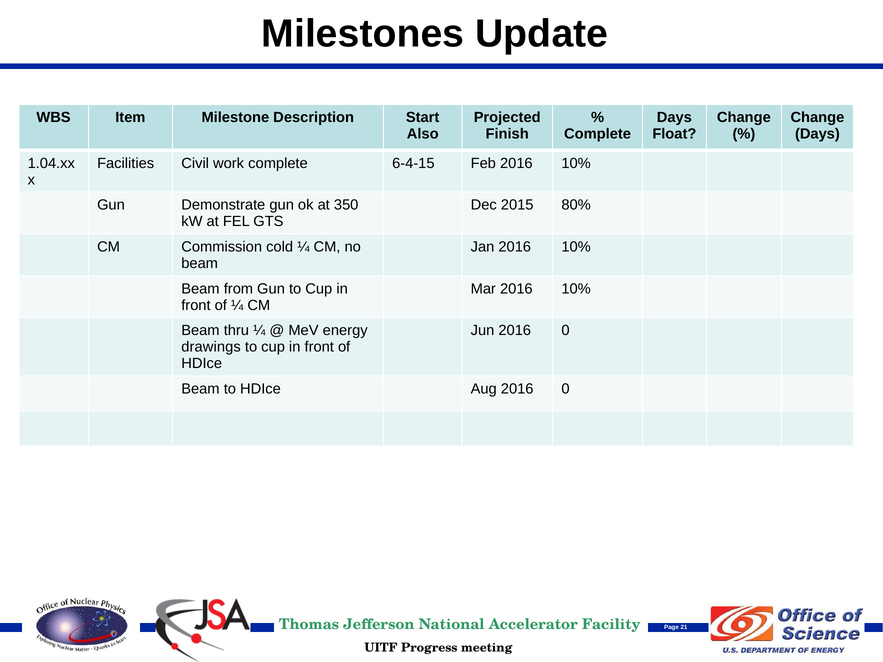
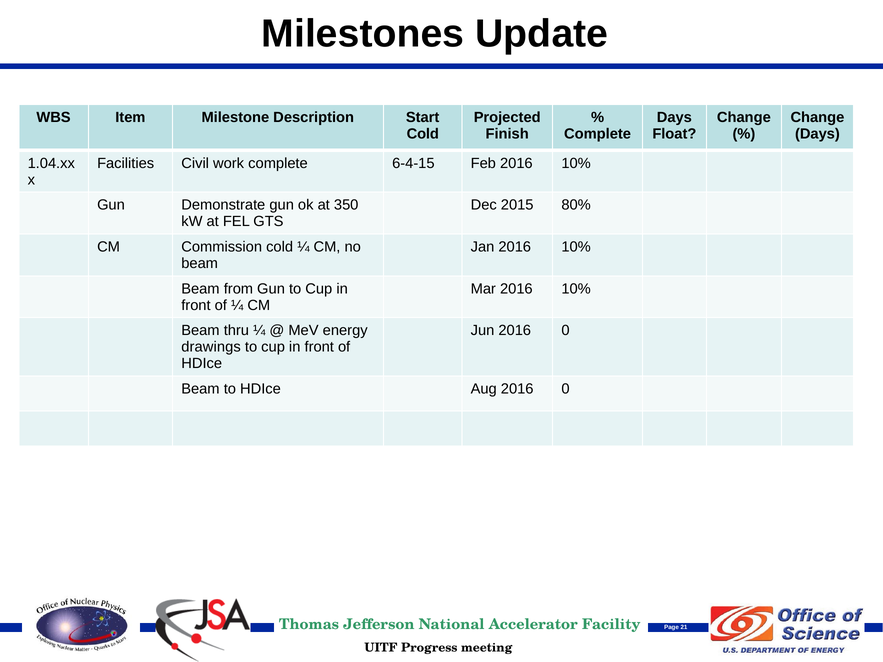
Also: Also -> Cold (423, 134)
